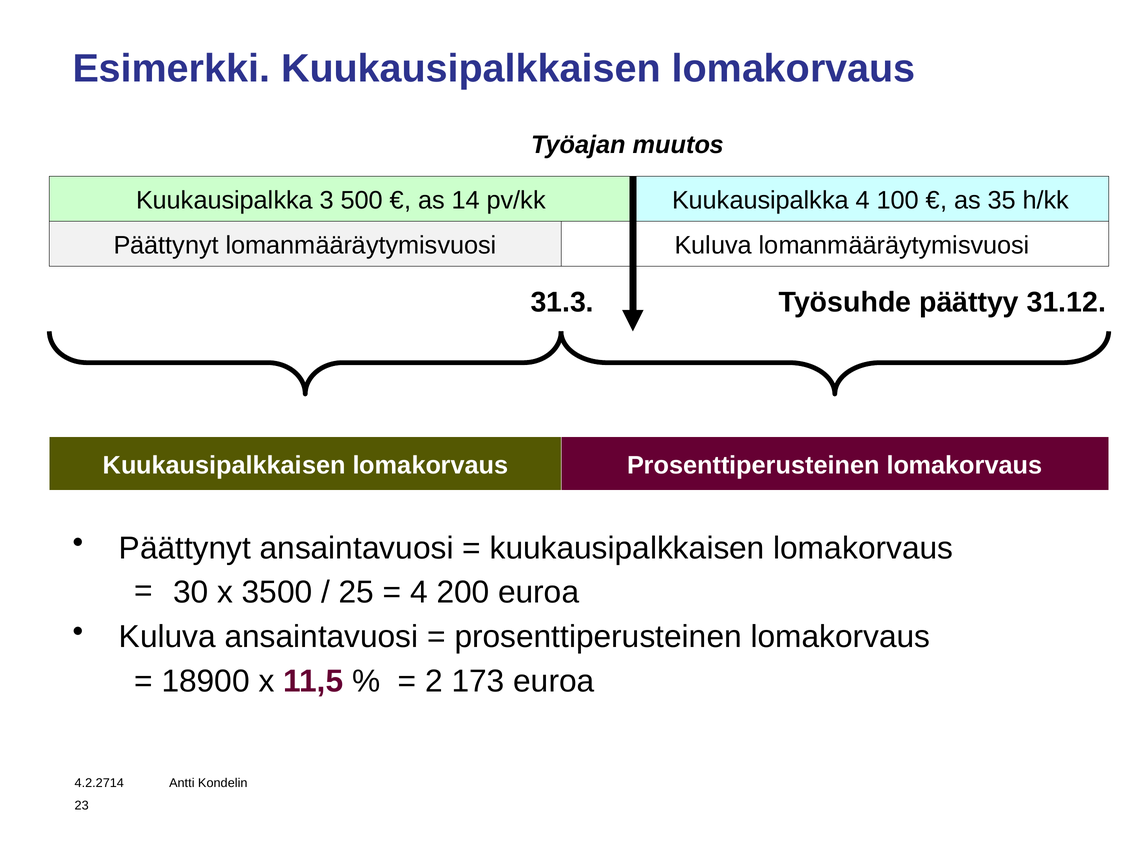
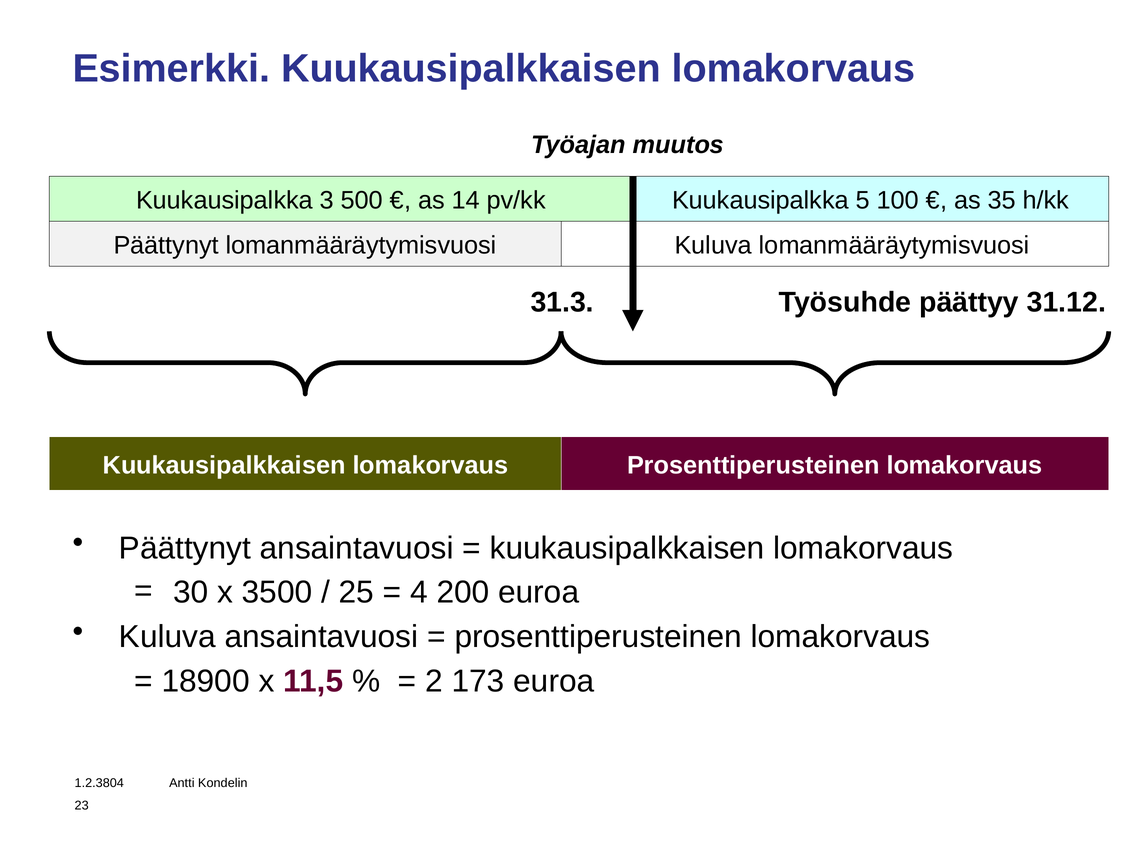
Kuukausipalkka 4: 4 -> 5 (863, 200)
4.2.2714: 4.2.2714 -> 1.2.3804 (99, 783)
